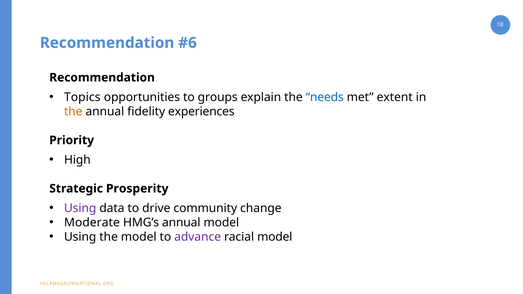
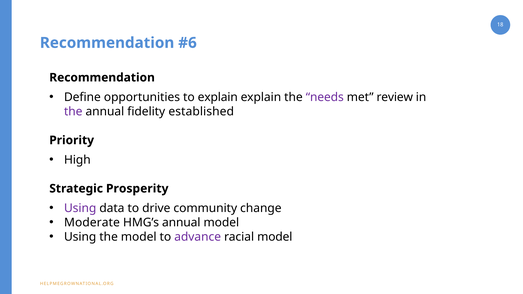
Topics: Topics -> Define (82, 97)
to groups: groups -> explain (218, 97)
needs colour: blue -> purple (325, 97)
extent: extent -> review (395, 97)
the colour: orange -> purple (73, 112)
experiences: experiences -> established (201, 112)
